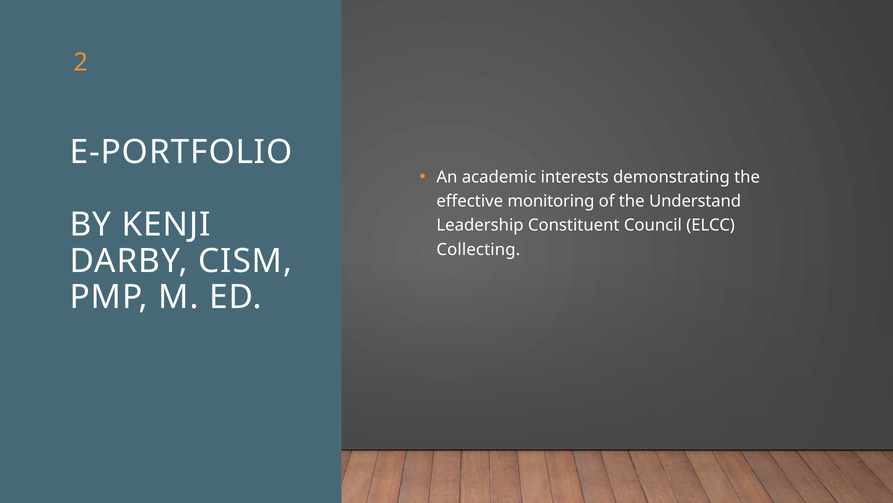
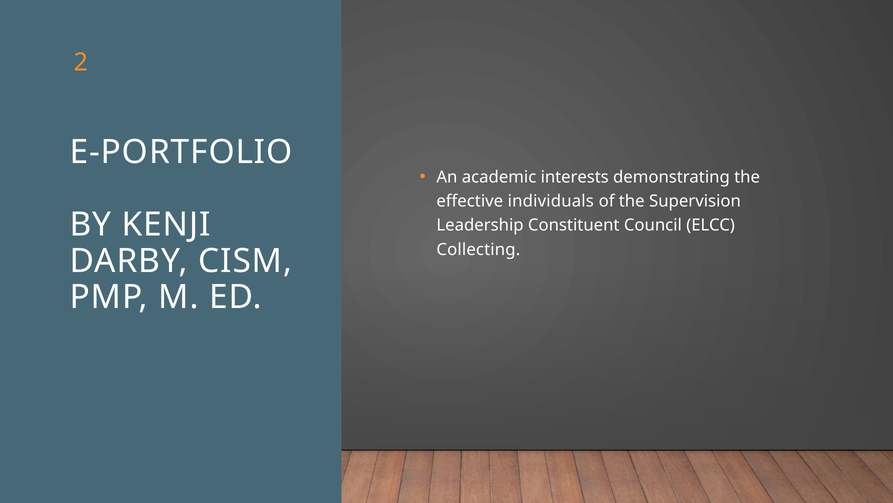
monitoring: monitoring -> individuals (551, 201)
Understand: Understand -> Supervision (695, 201)
